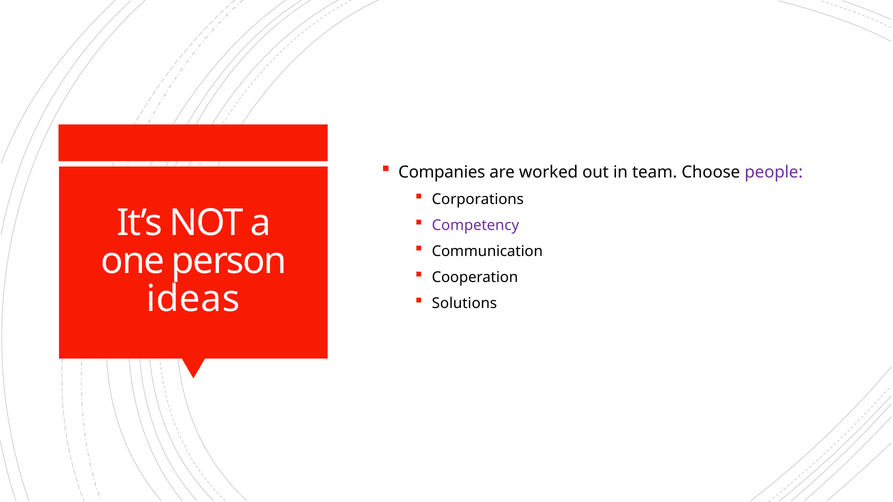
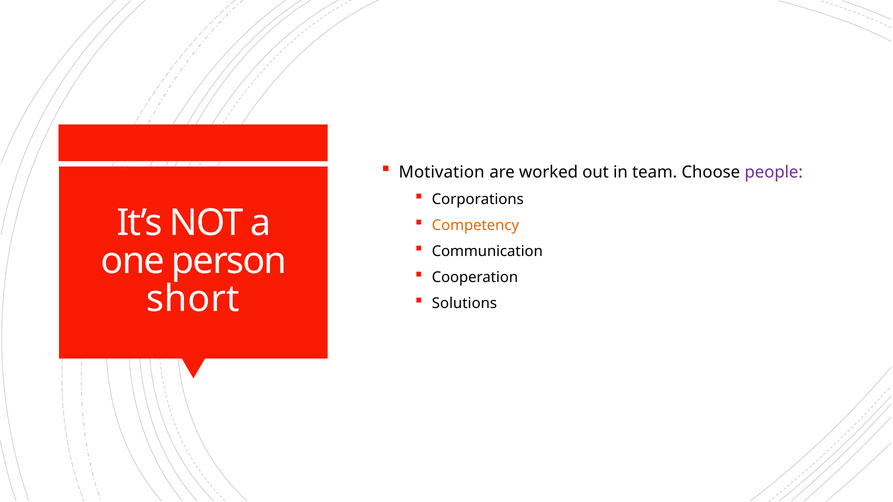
Companies: Companies -> Motivation (442, 172)
Competency colour: purple -> orange (475, 225)
ideas: ideas -> short (193, 299)
